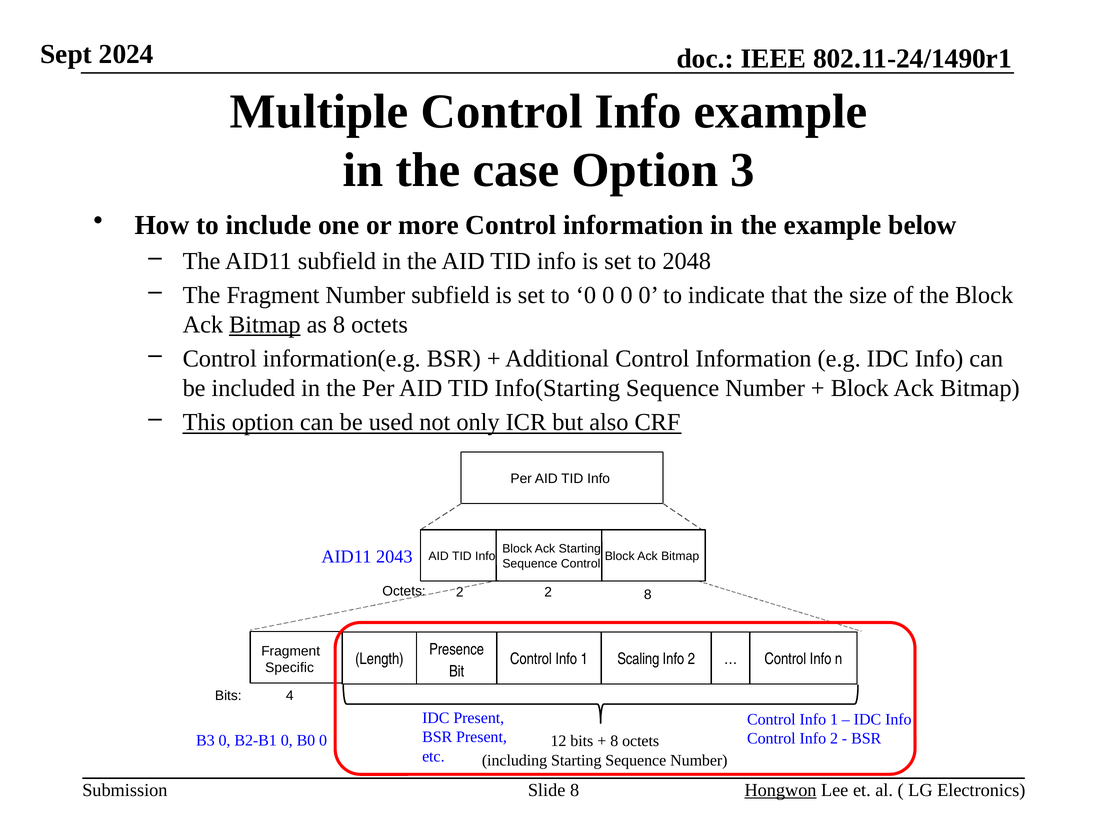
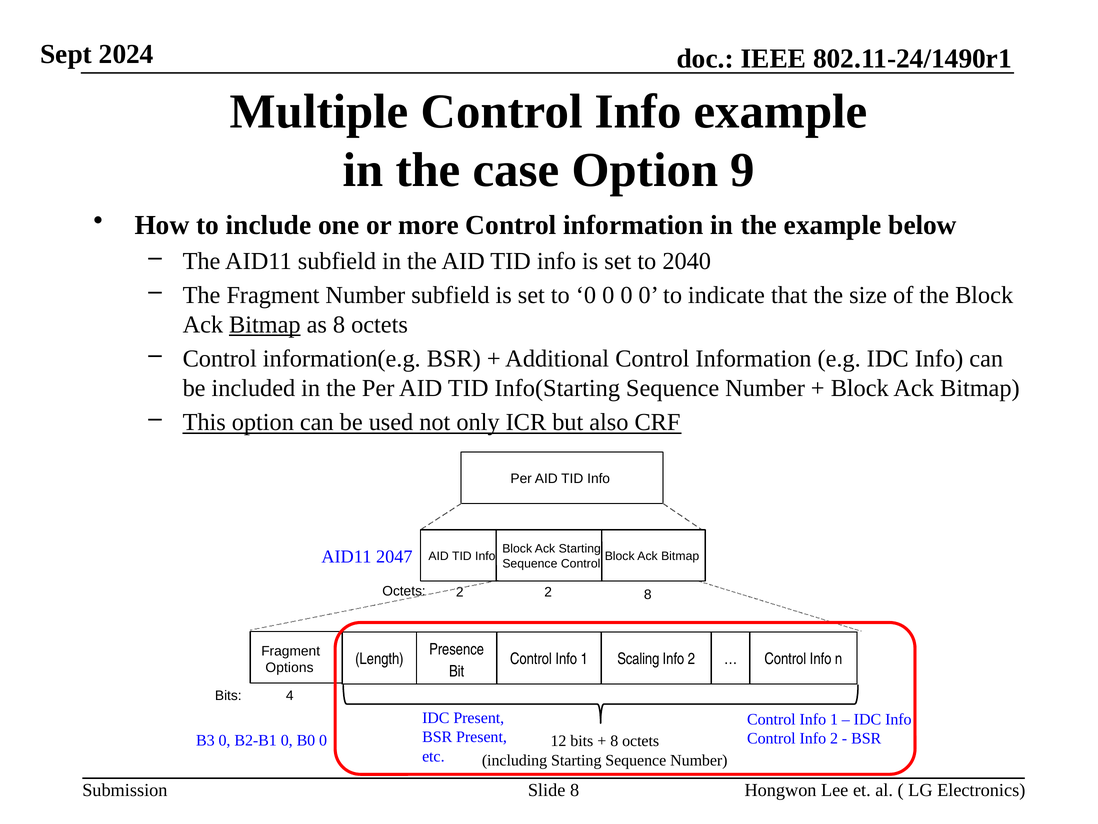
3: 3 -> 9 (743, 170)
2048: 2048 -> 2040 (687, 261)
2043: 2043 -> 2047 (394, 556)
Specific: Specific -> Options (290, 667)
Hongwon underline: present -> none (781, 790)
